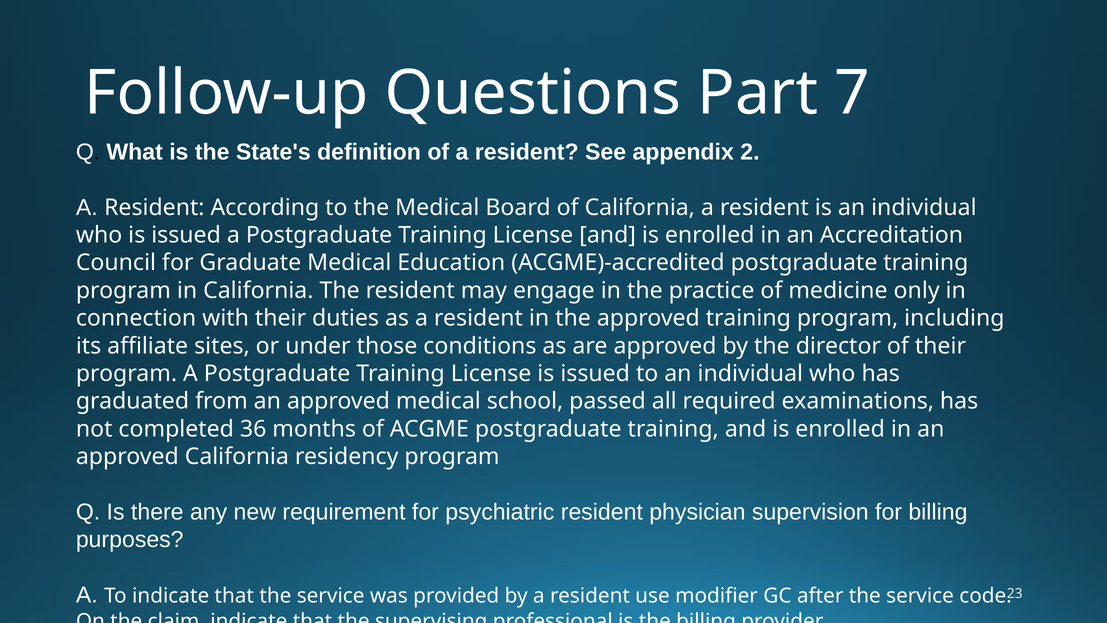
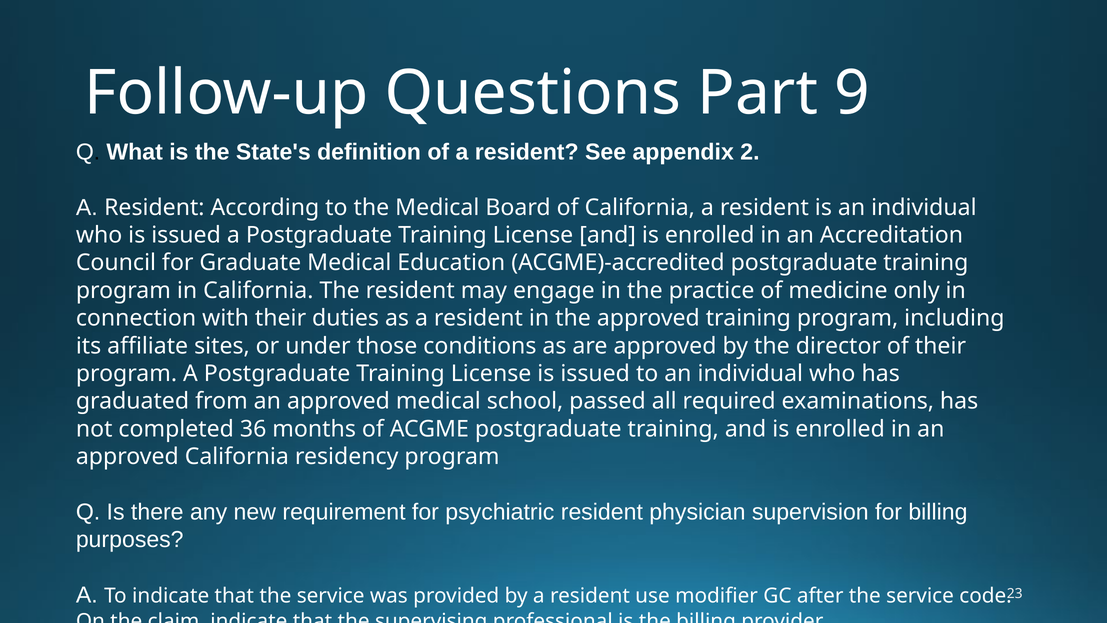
7: 7 -> 9 (852, 93)
